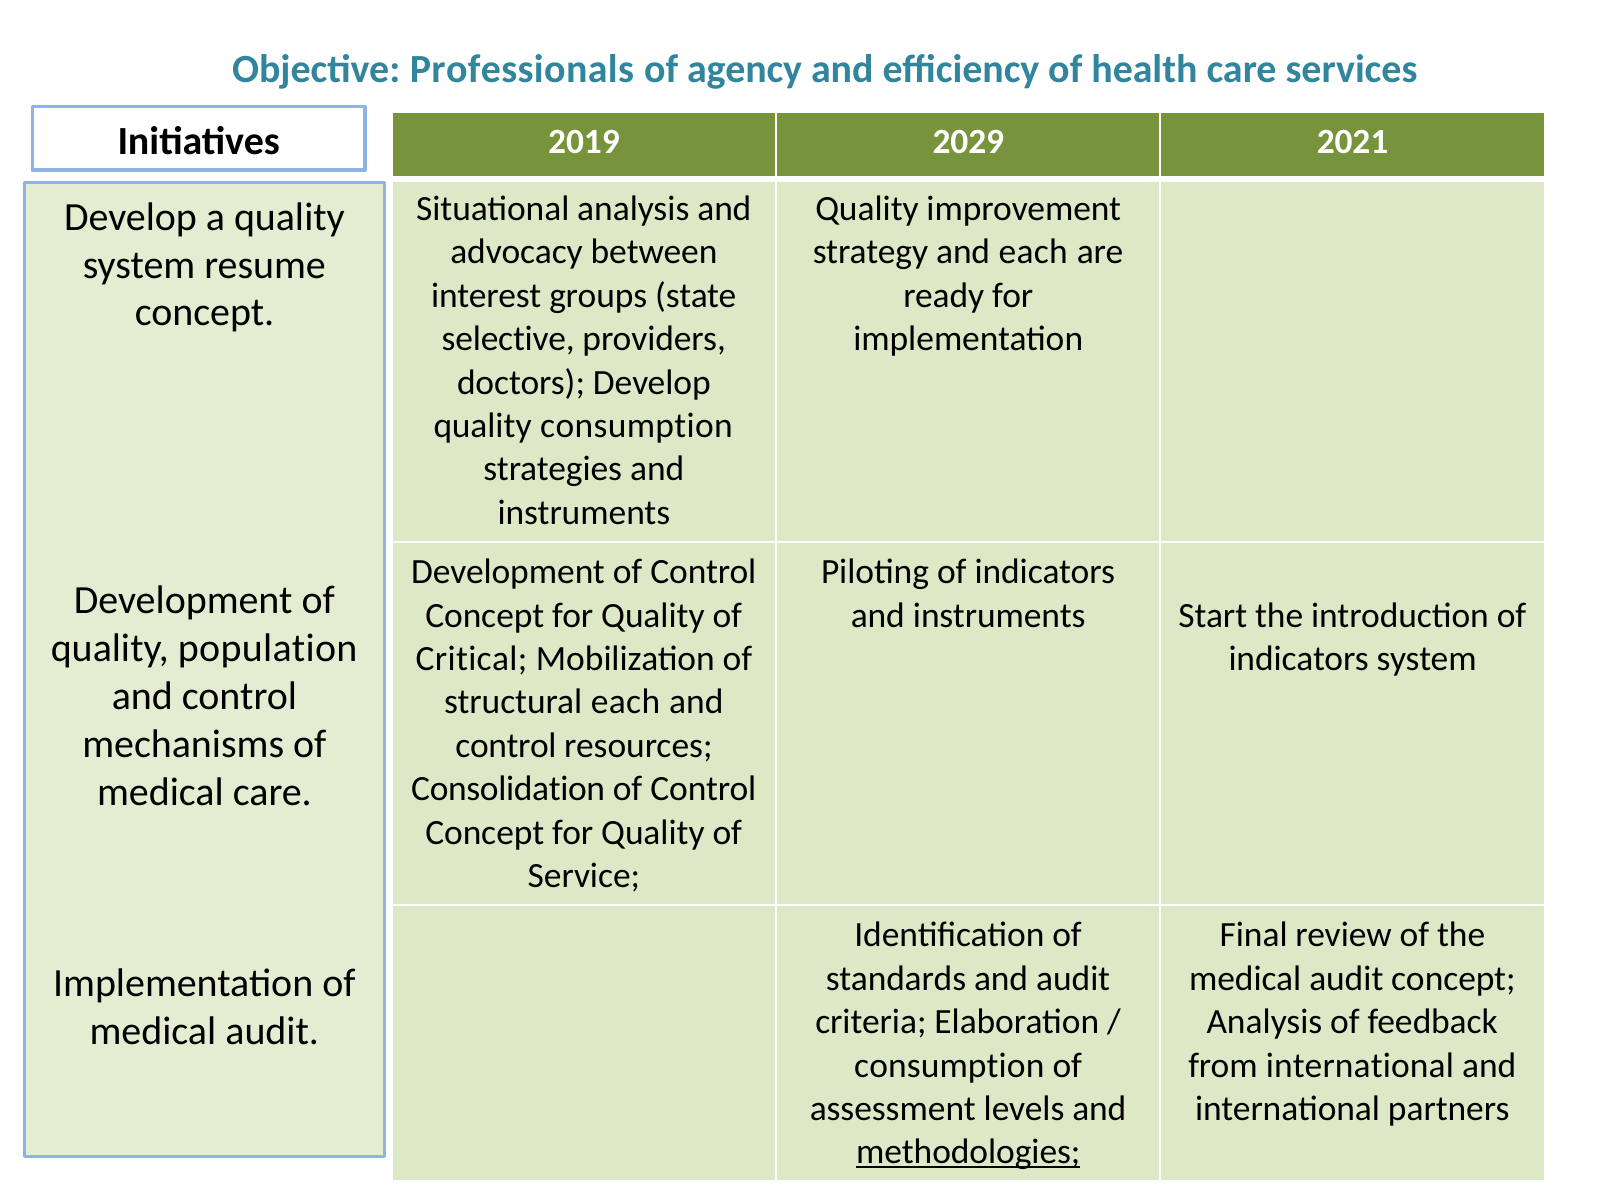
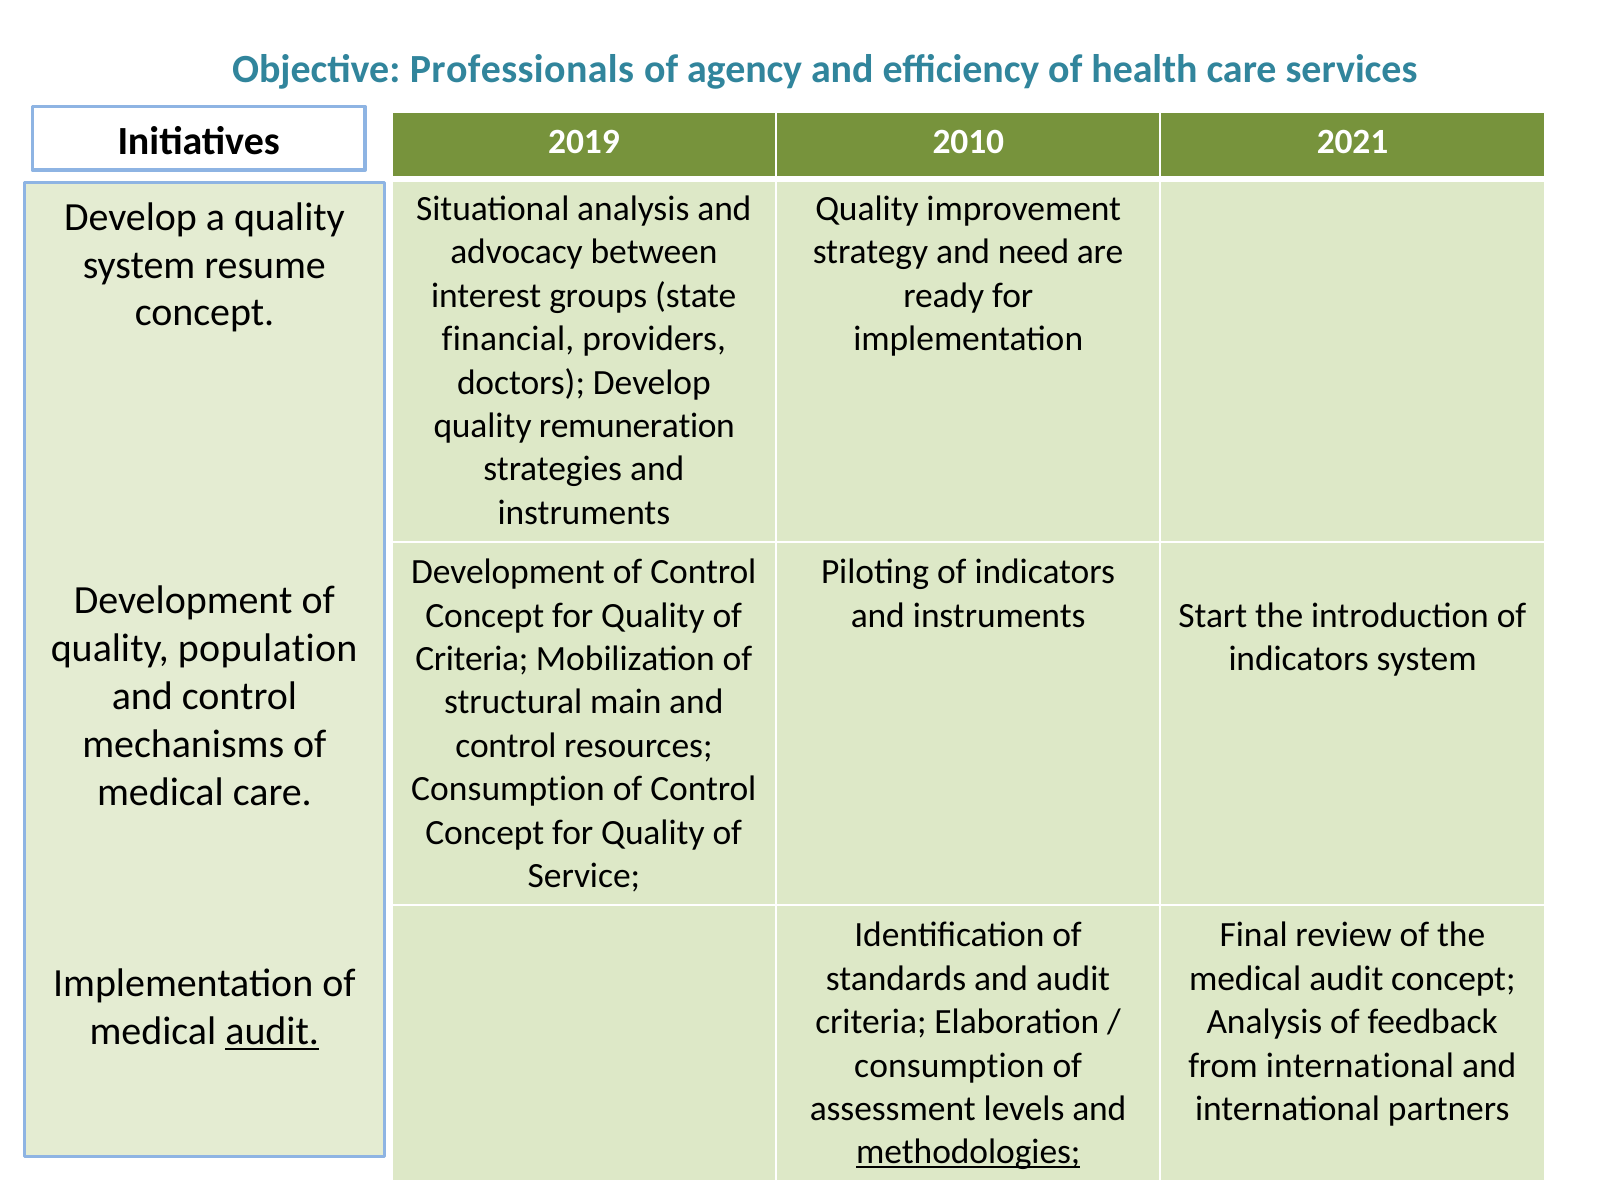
2029: 2029 -> 2010 (968, 142)
and each: each -> need (1034, 252)
selective: selective -> financial (508, 339)
quality consumption: consumption -> remuneration (637, 426)
Critical: Critical -> Criteria (472, 659)
structural each: each -> main (626, 702)
Consolidation: Consolidation -> Consumption (508, 789)
audit underline: none -> present (272, 1032)
